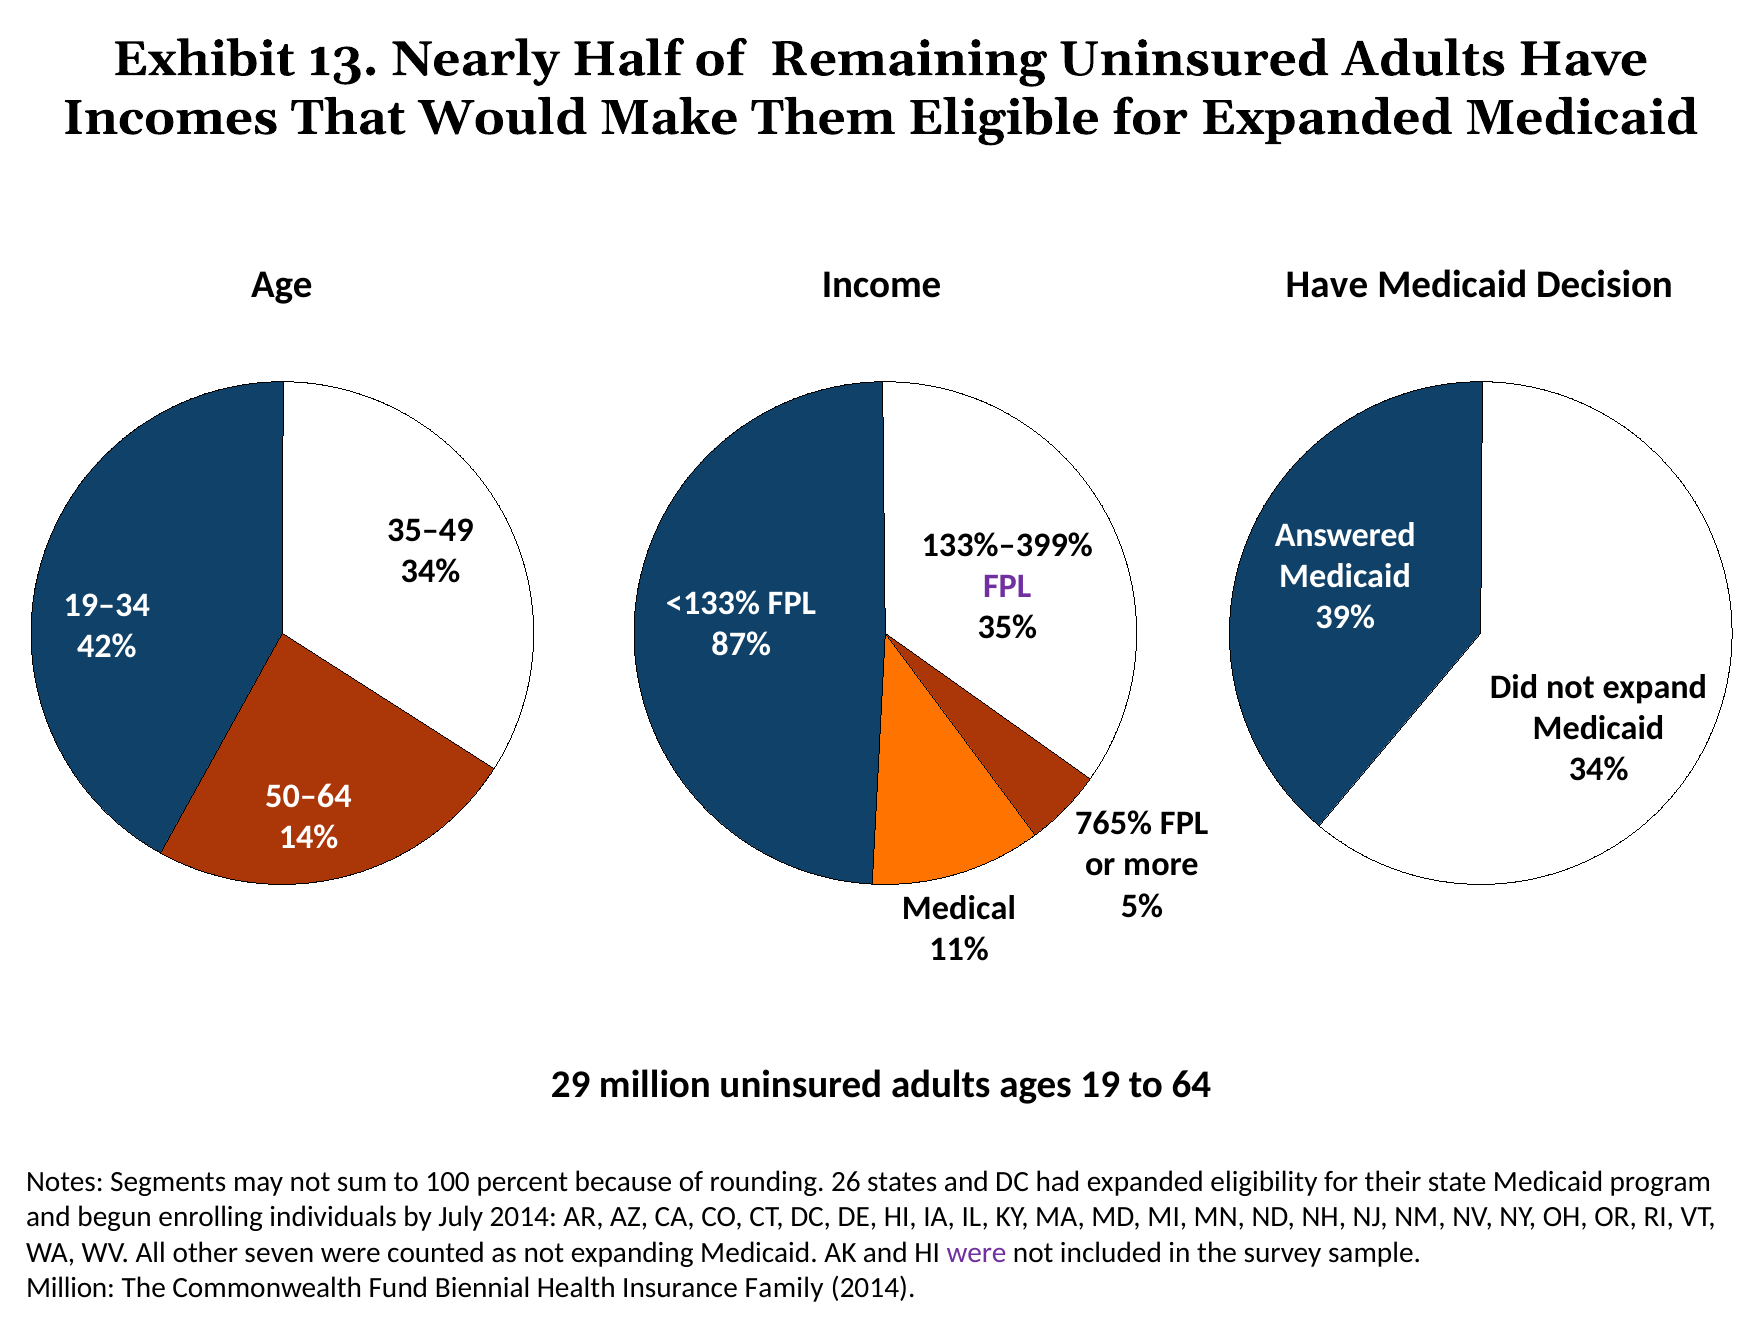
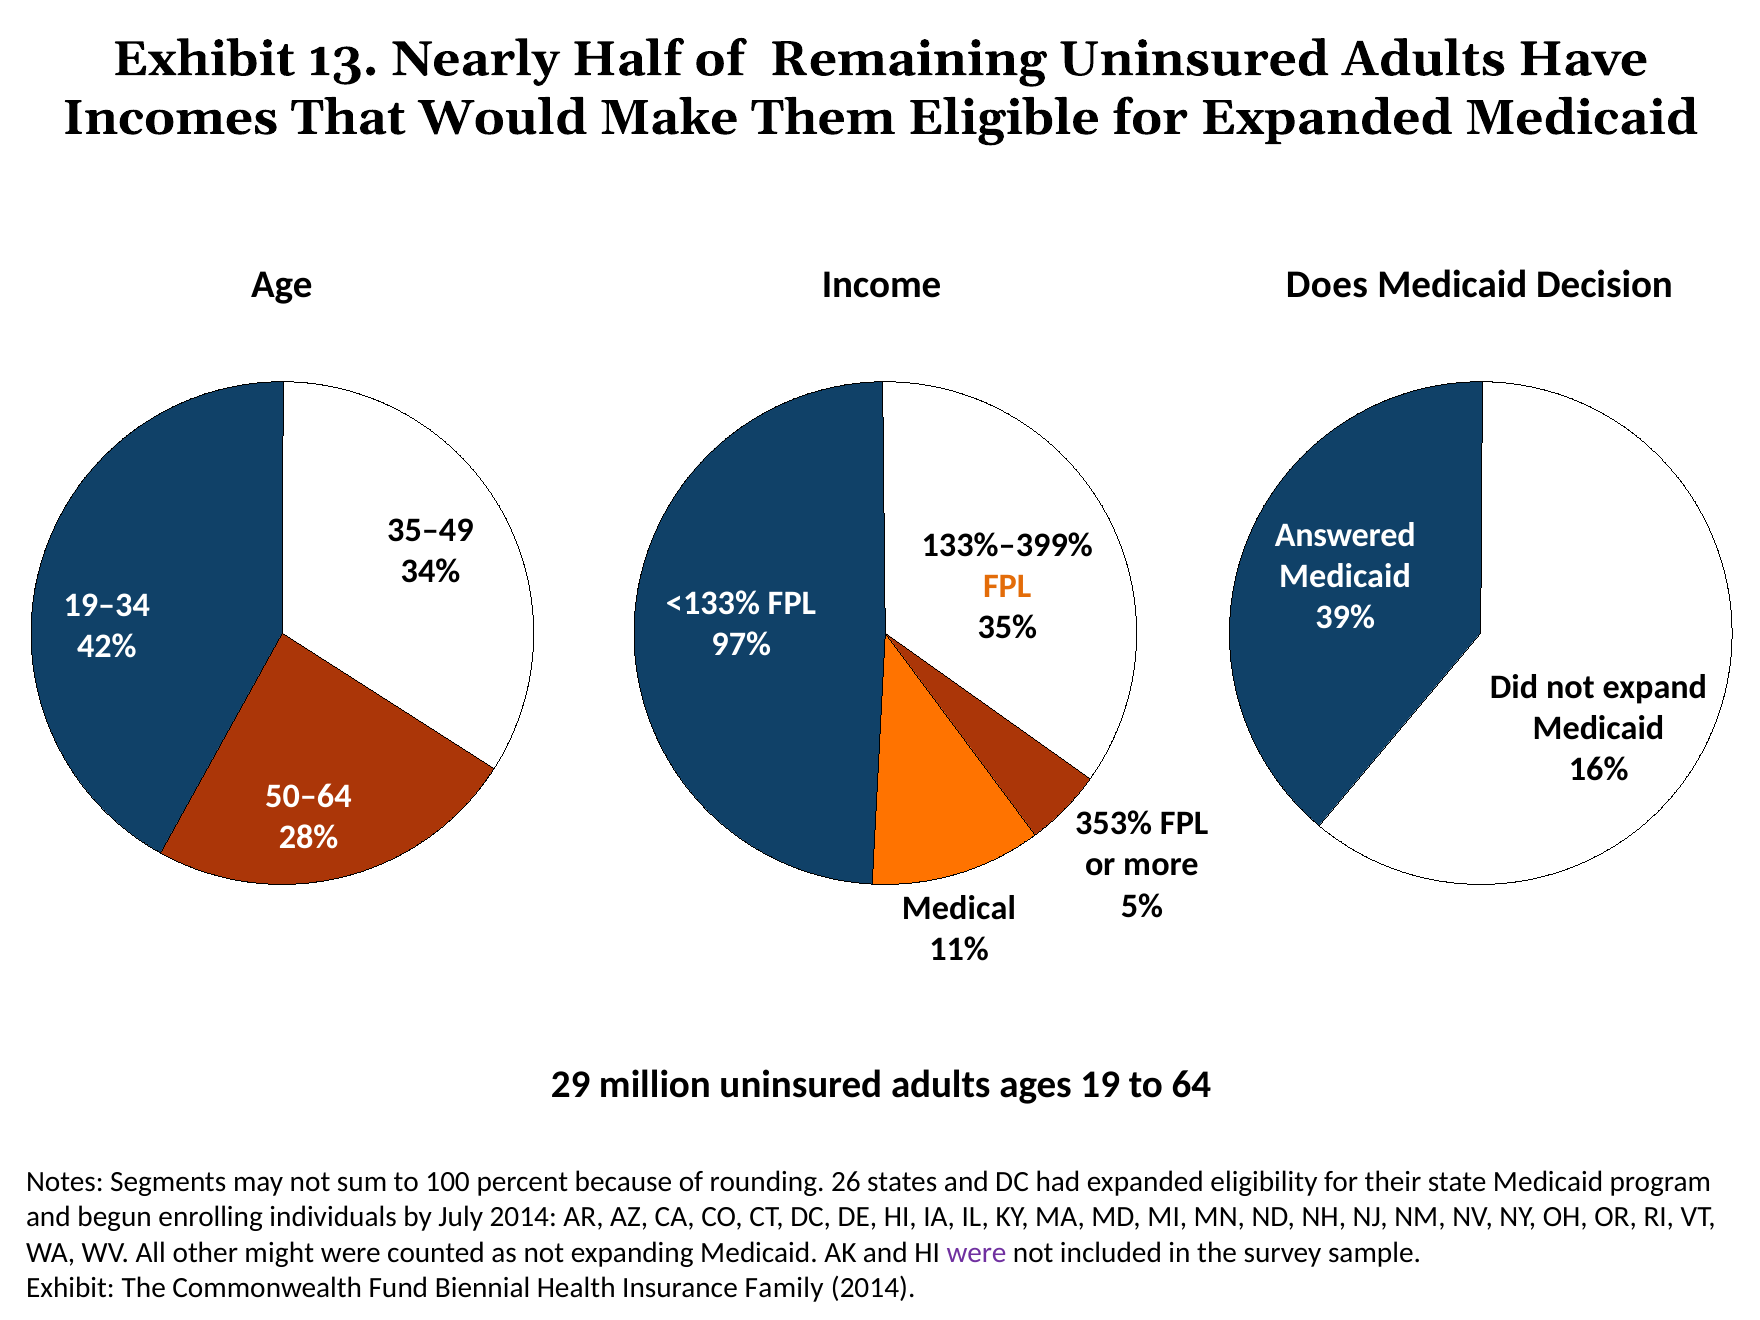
Age Have: Have -> Does (1327, 284)
FPL colour: purple -> orange (1007, 586)
87%: 87% -> 97% (741, 645)
34%: 34% -> 16% (1599, 769)
765%: 765% -> 353% (1114, 824)
14%: 14% -> 28% (309, 837)
seven: seven -> might (279, 1252)
Million: Million -> Exhibit (70, 1288)
